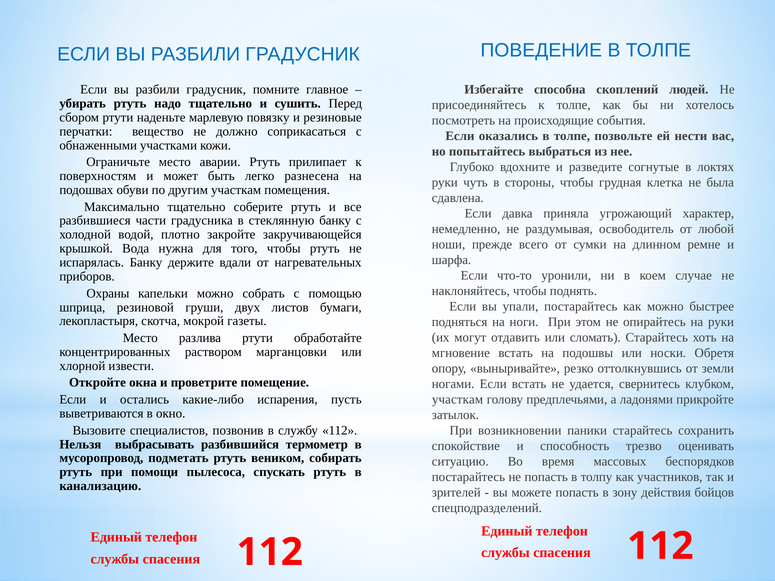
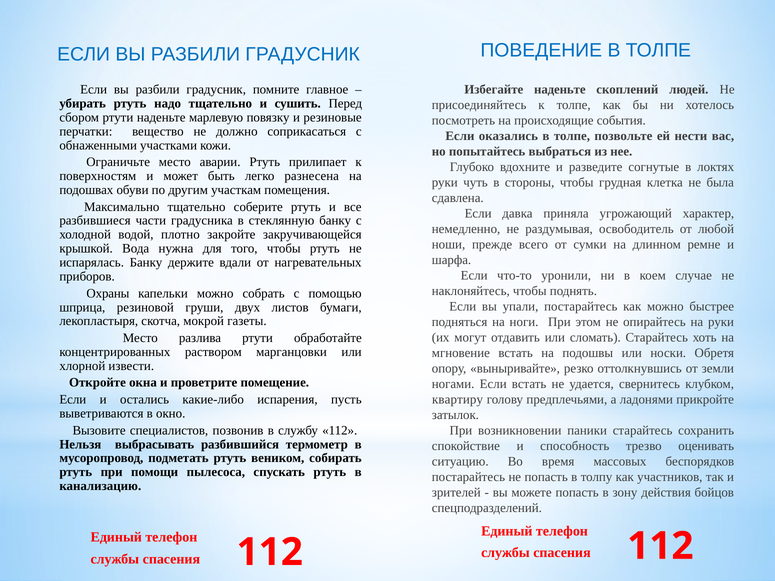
Избегайте способна: способна -> наденьте (560, 90)
участкам: участкам -> квартиру (458, 400)
